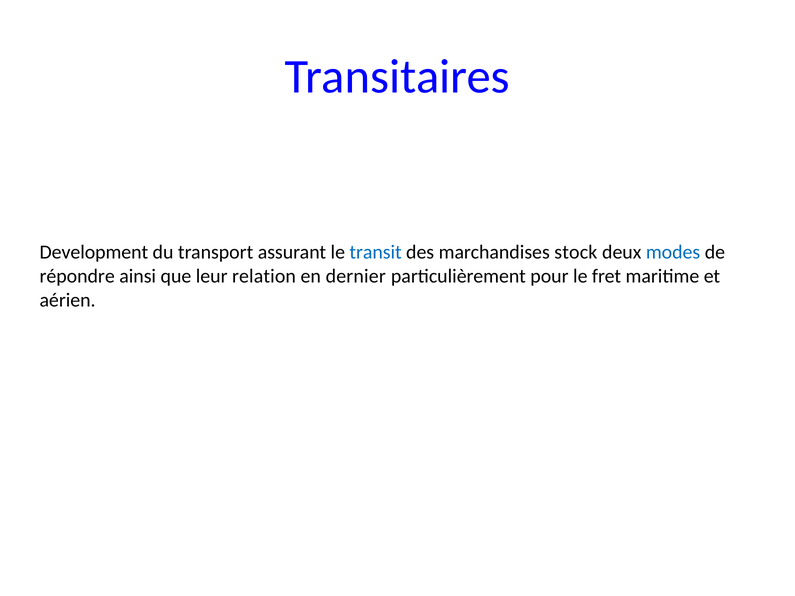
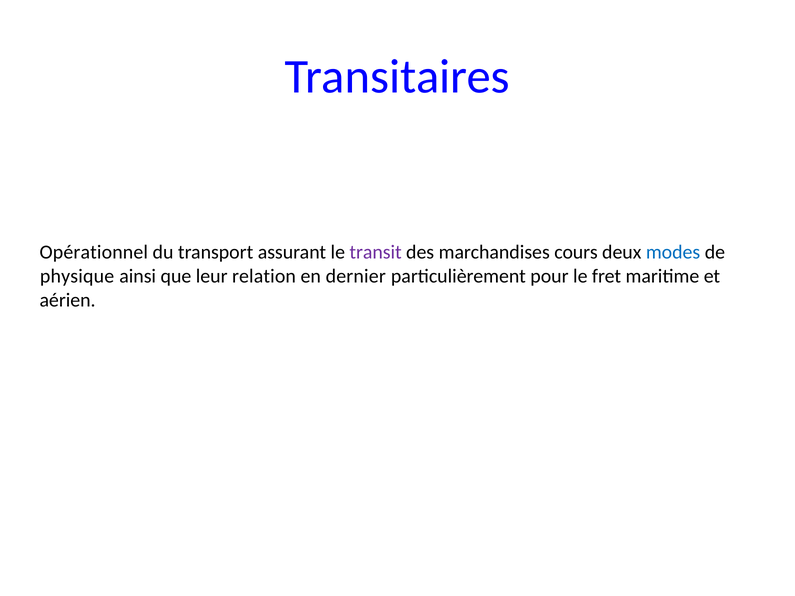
Development: Development -> Opérationnel (94, 252)
transit colour: blue -> purple (376, 252)
stock: stock -> cours (576, 252)
répondre: répondre -> physique (77, 276)
